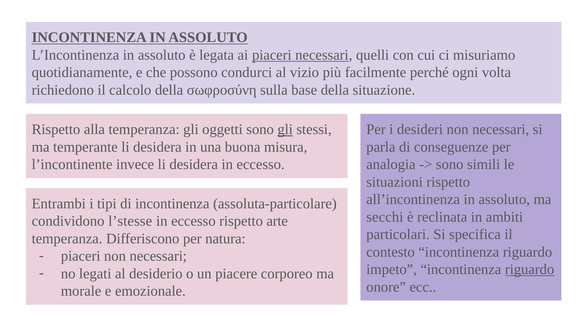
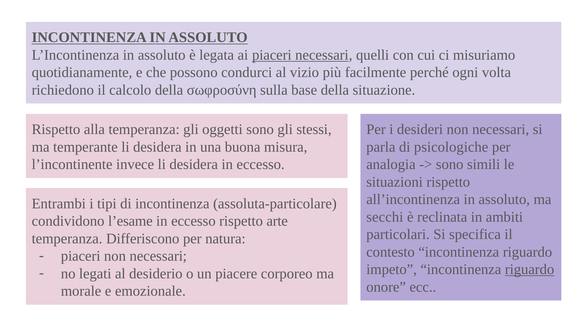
gli underline: present -> none (285, 129)
conseguenze: conseguenze -> psicologiche (451, 147)
l’stesse: l’stesse -> l’esame (130, 221)
